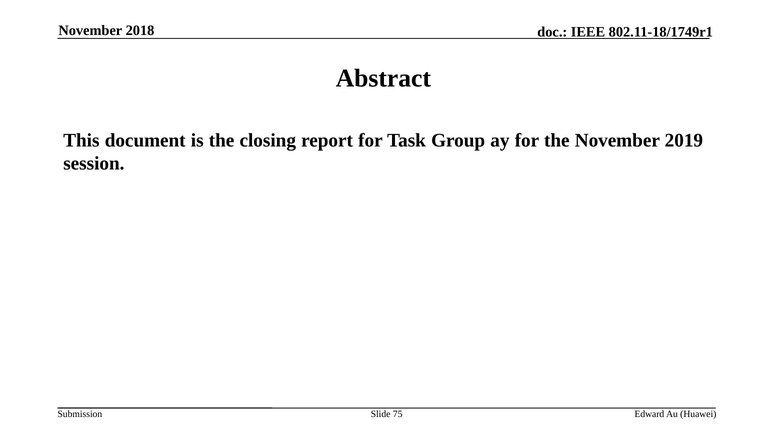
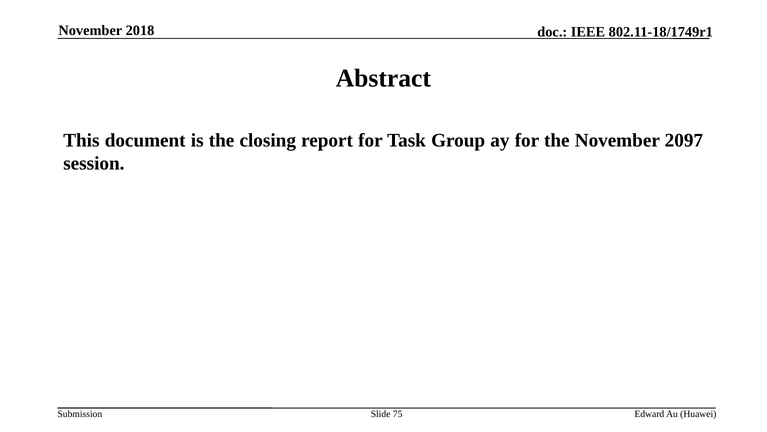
2019: 2019 -> 2097 (684, 140)
